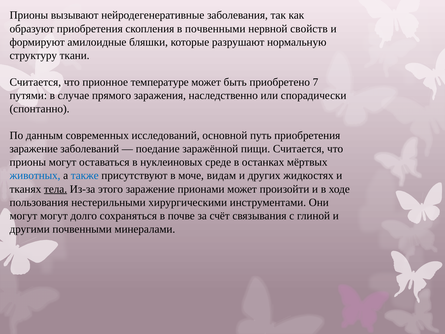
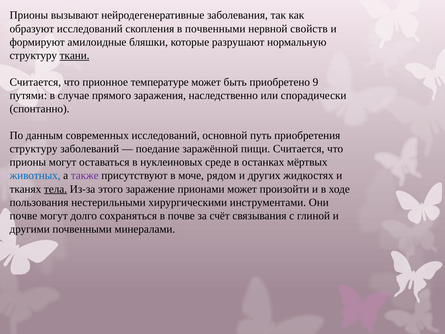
образуют приобретения: приобретения -> исследований (90, 29)
ткани underline: none -> present (75, 55)
7: 7 -> 9 (315, 82)
заражение: заражение -> структуру (34, 149)
также colour: blue -> purple (85, 176)
видам: видам -> рядом (221, 176)
могут: могут -> почве (23, 216)
